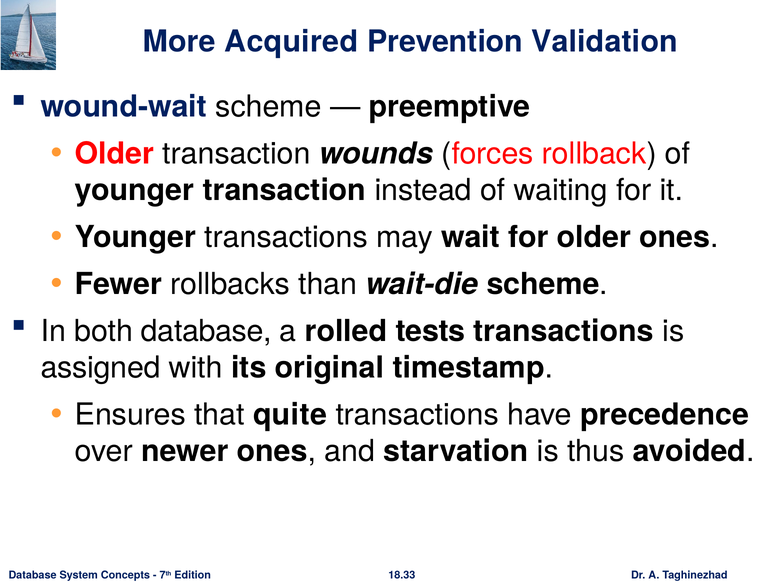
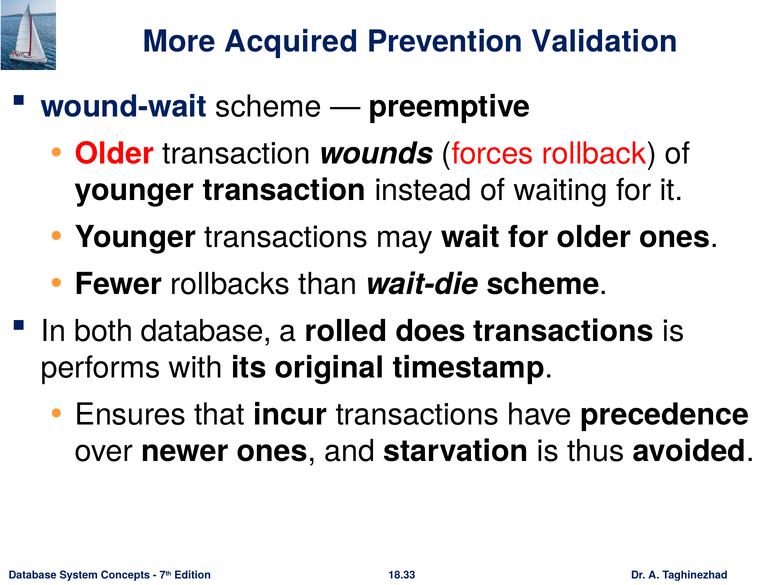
tests: tests -> does (430, 332)
assigned: assigned -> performs (101, 368)
quite: quite -> incur (290, 415)
